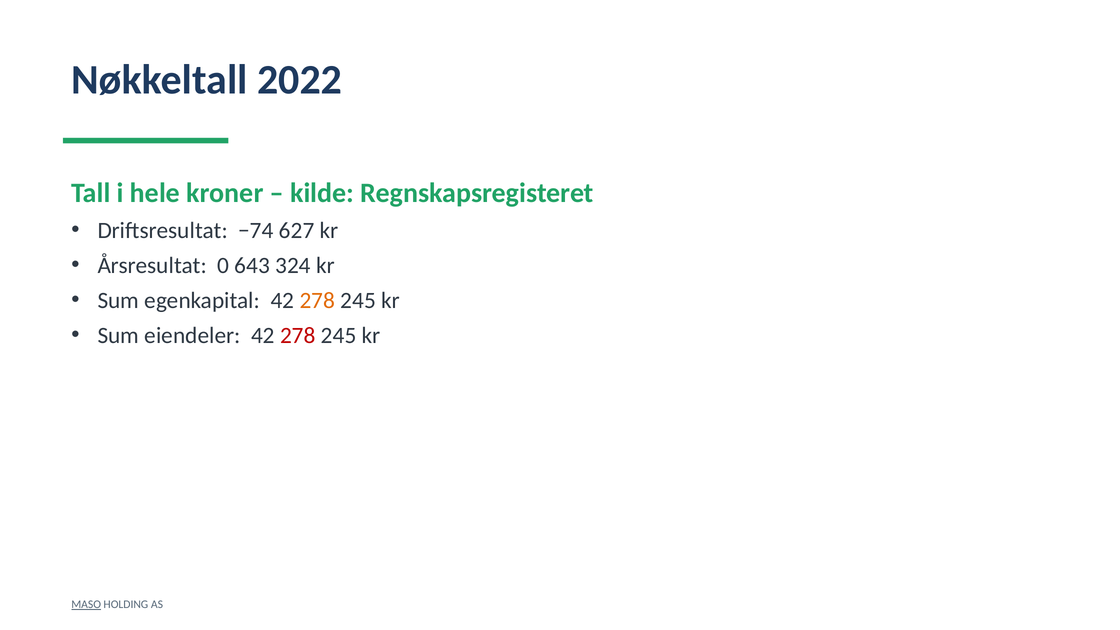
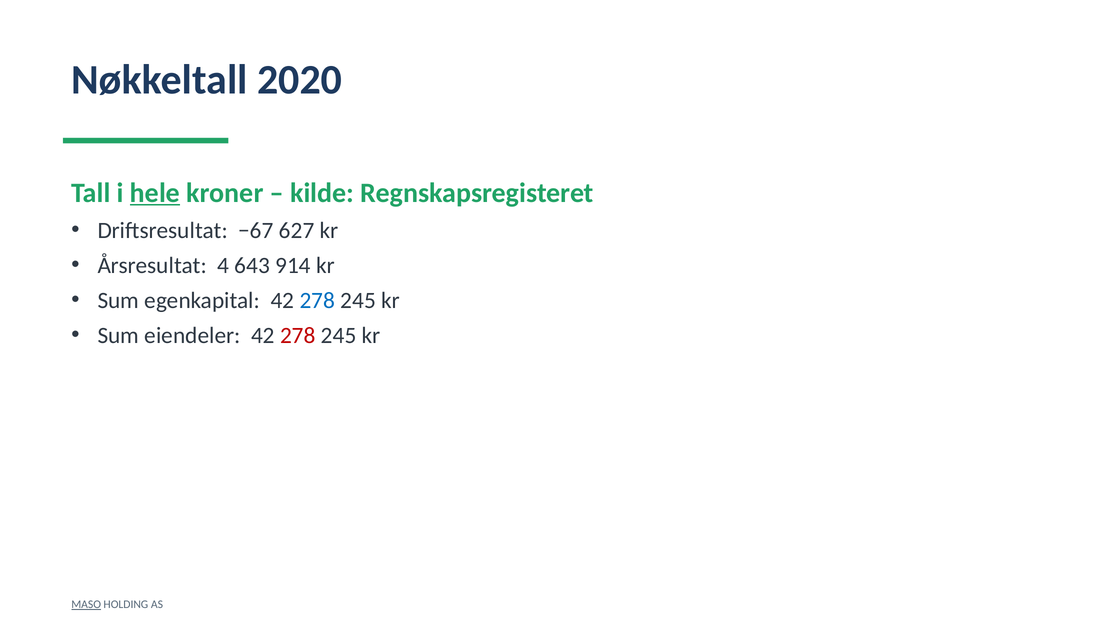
2022: 2022 -> 2020 (300, 80)
hele underline: none -> present (155, 193)
−74: −74 -> −67 (256, 230)
0: 0 -> 4 (223, 265)
324: 324 -> 914 (293, 265)
278 colour: orange -> blue (317, 300)
